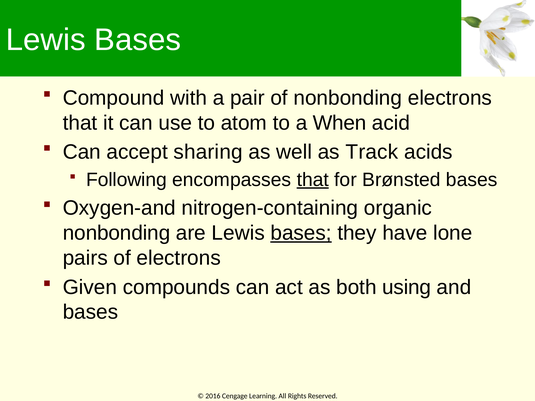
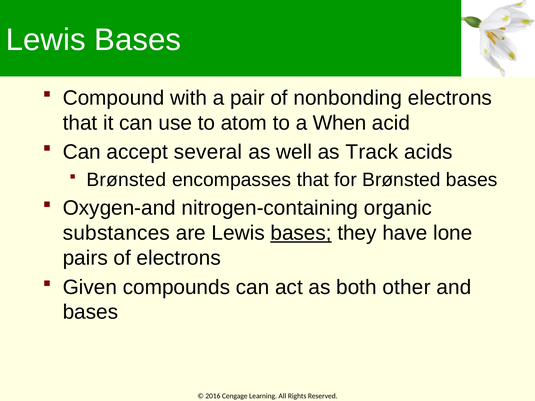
sharing: sharing -> several (208, 152)
Following: Following -> Brønsted (126, 180)
that underline: present -> none (313, 180)
nonbonding: nonbonding -> substances (116, 233)
using: using -> other (407, 287)
